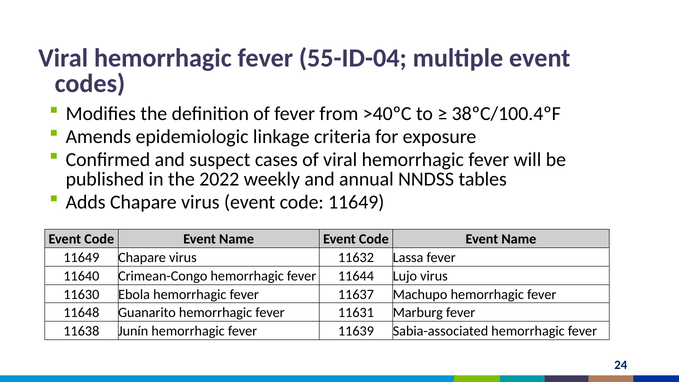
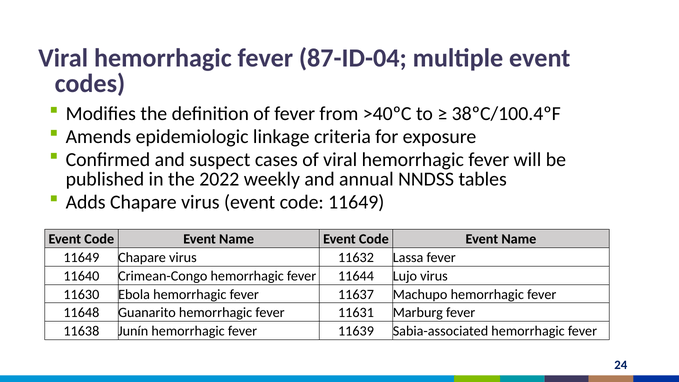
55-ID-04: 55-ID-04 -> 87-ID-04 (353, 58)
